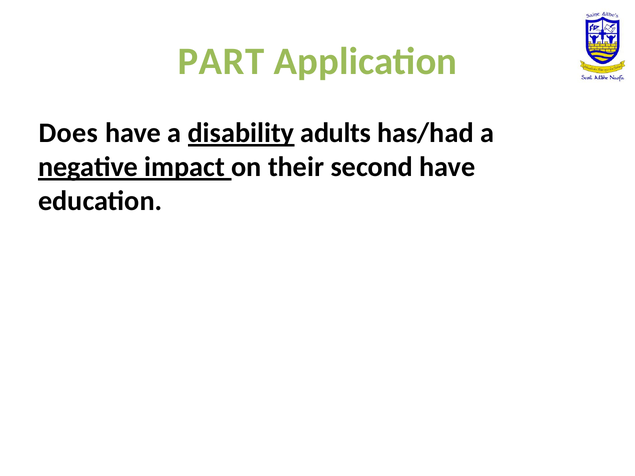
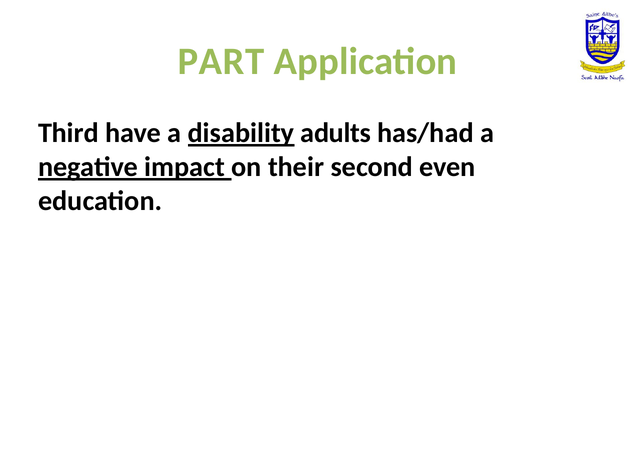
Does: Does -> Third (68, 133)
second have: have -> even (447, 167)
